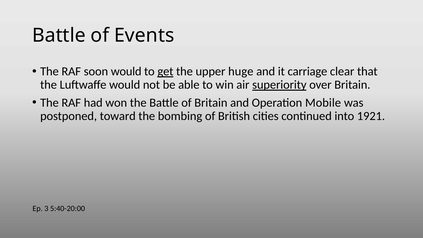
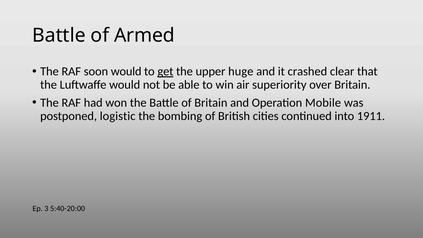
Events: Events -> Armed (144, 36)
carriage: carriage -> crashed (307, 72)
superiority underline: present -> none (279, 85)
toward: toward -> logistic (118, 116)
1921: 1921 -> 1911 (371, 116)
